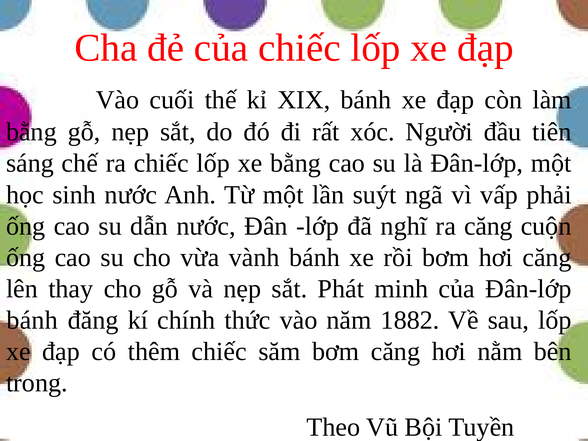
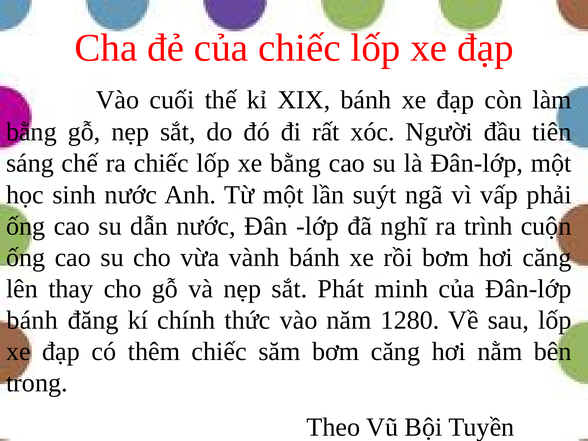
ra căng: căng -> trình (488, 226)
1882: 1882 -> 1280 (410, 320)
